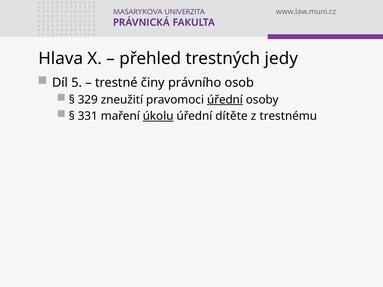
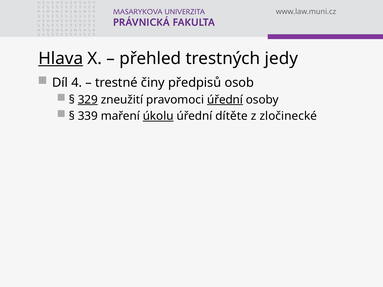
Hlava underline: none -> present (61, 59)
5: 5 -> 4 (77, 83)
právního: právního -> předpisů (195, 83)
329 underline: none -> present (88, 100)
331: 331 -> 339 (88, 116)
trestnému: trestnému -> zločinecké (288, 116)
